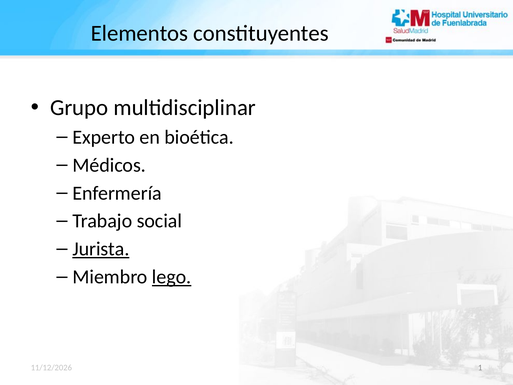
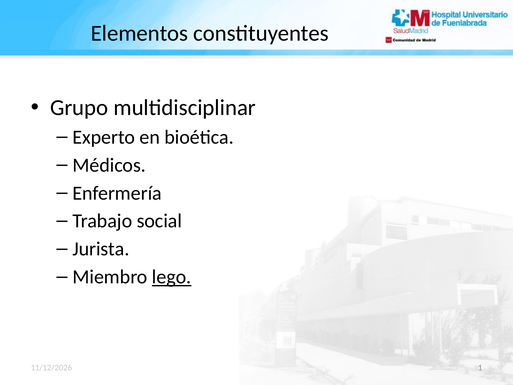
Jurista underline: present -> none (101, 249)
